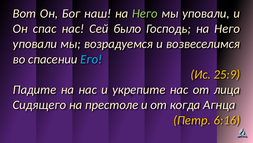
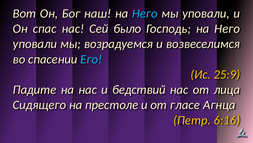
Него colour: light green -> light blue (145, 13)
укрепите: укрепите -> бедствий (139, 89)
когда: когда -> гласе (185, 104)
